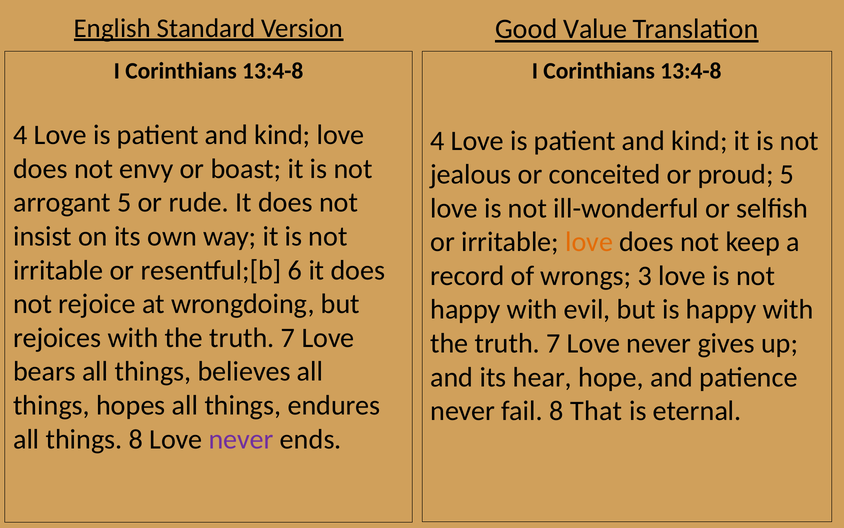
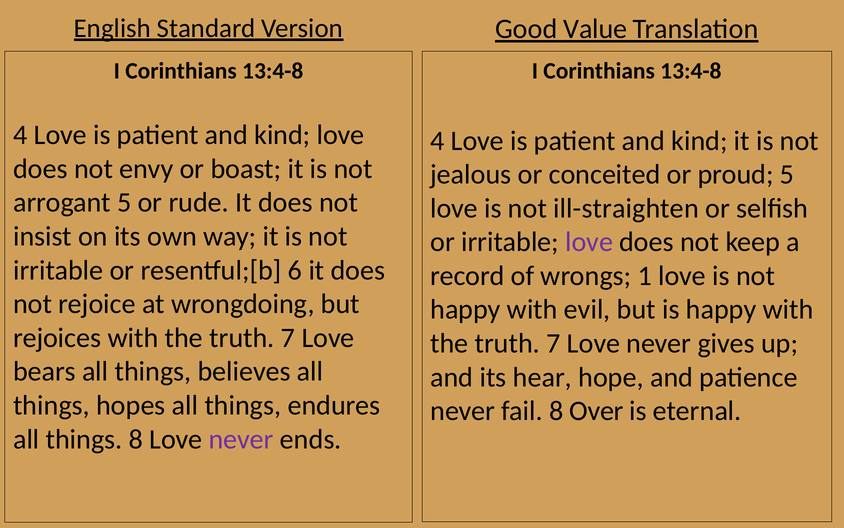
ill-wonderful: ill-wonderful -> ill-straighten (626, 208)
love colour: orange -> purple (589, 242)
3: 3 -> 1 (645, 276)
That: That -> Over (596, 411)
